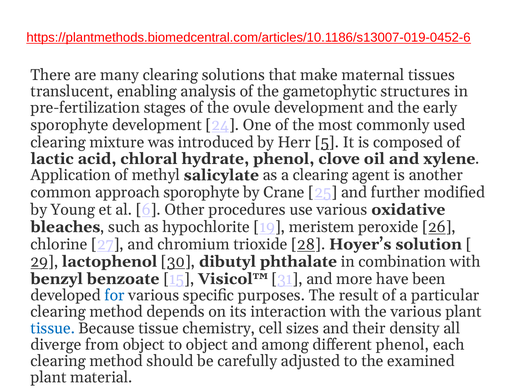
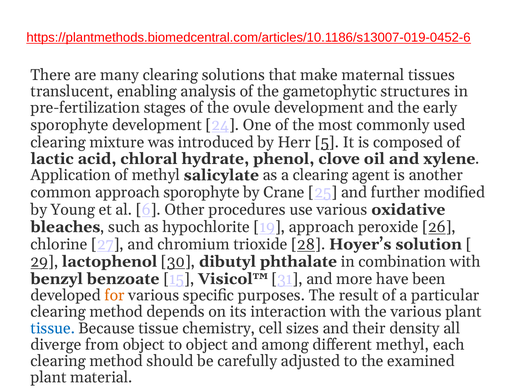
19 meristem: meristem -> approach (322, 227)
for colour: blue -> orange (115, 295)
different phenol: phenol -> methyl (402, 344)
